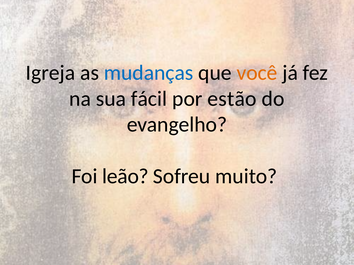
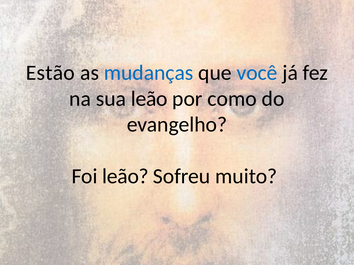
Igreja: Igreja -> Estão (50, 73)
você colour: orange -> blue (257, 73)
sua fácil: fácil -> leão (149, 99)
estão: estão -> como (232, 99)
